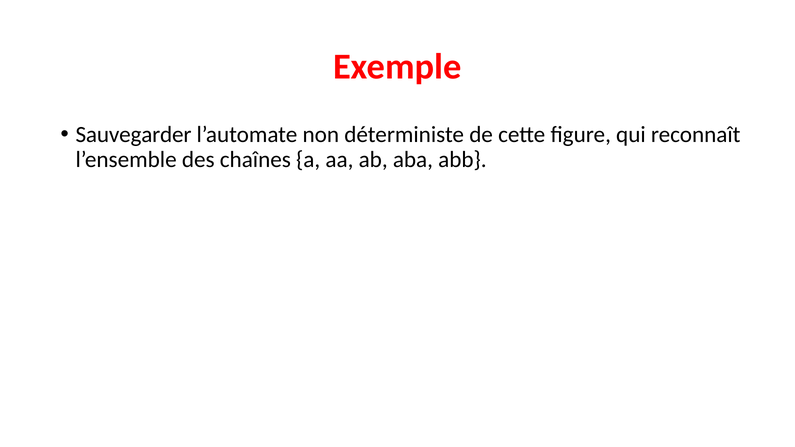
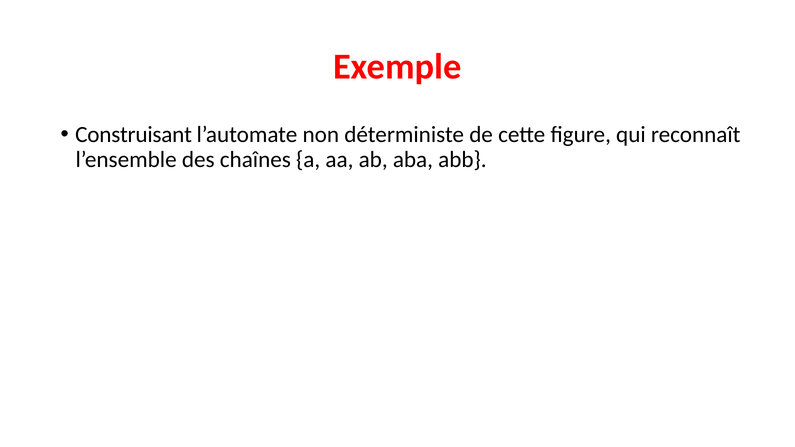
Sauvegarder: Sauvegarder -> Construisant (134, 134)
